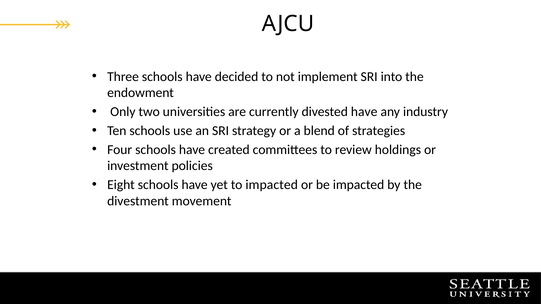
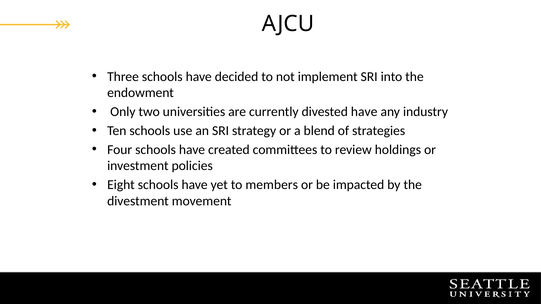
to impacted: impacted -> members (272, 185)
